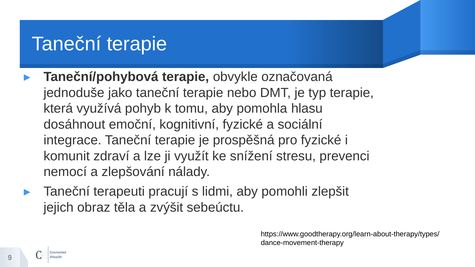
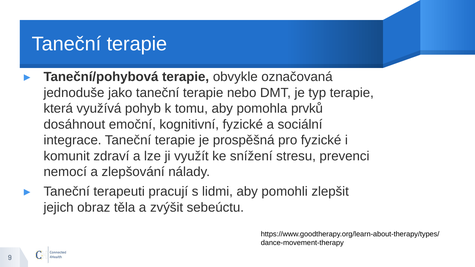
hlasu: hlasu -> prvků (307, 109)
